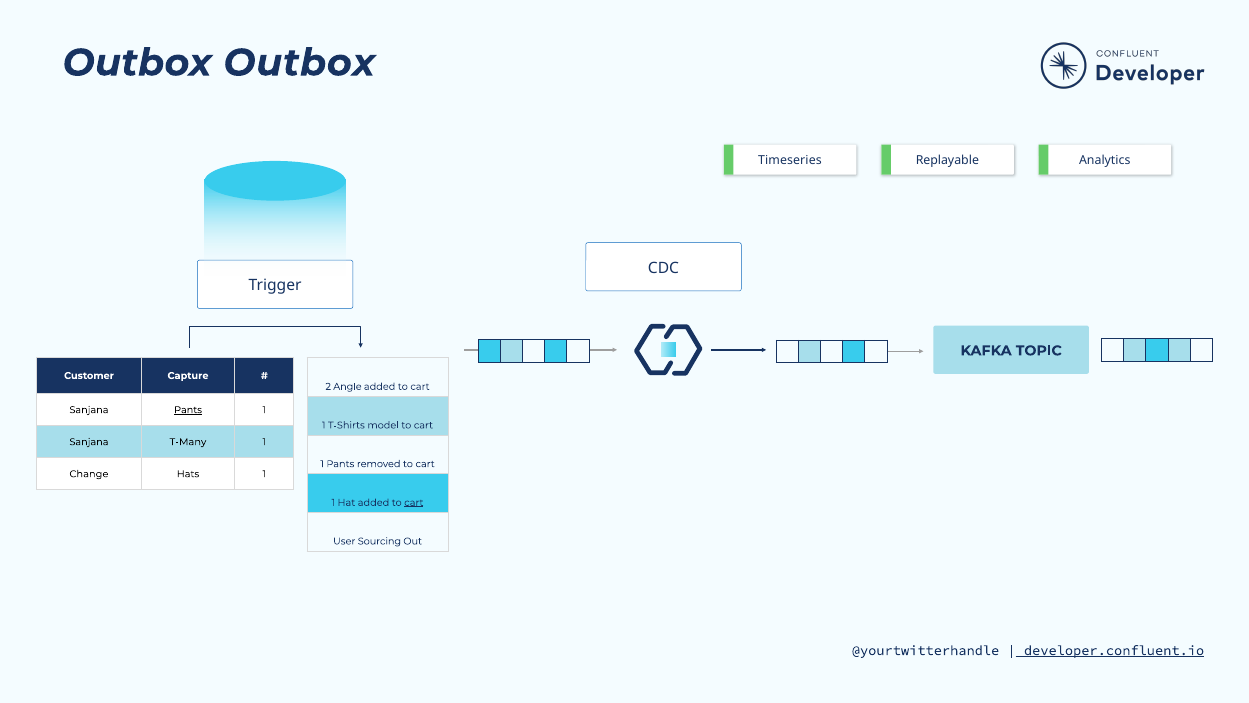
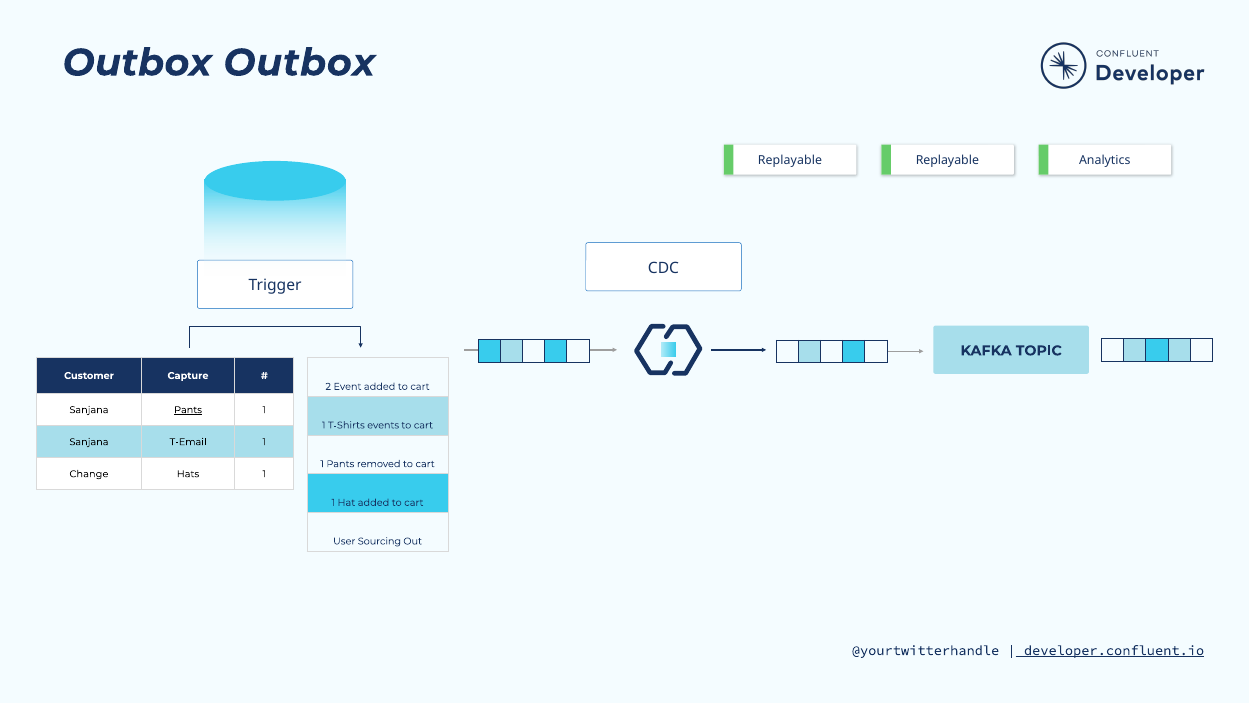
Timeseries: Timeseries -> Replayable (790, 160)
Angle: Angle -> Event (347, 386)
model: model -> events (383, 425)
T-Many: T-Many -> T-Email (188, 442)
cart underline: present -> none (414, 502)
